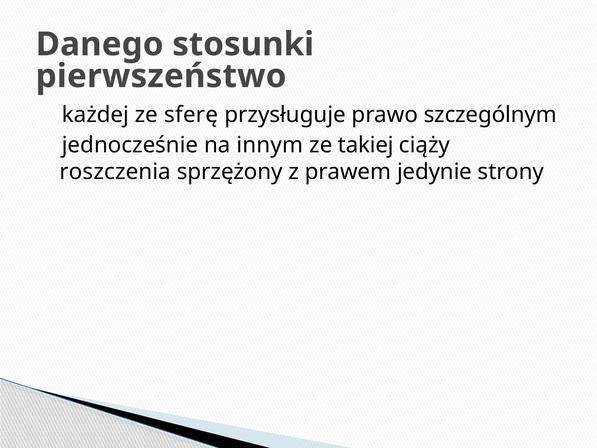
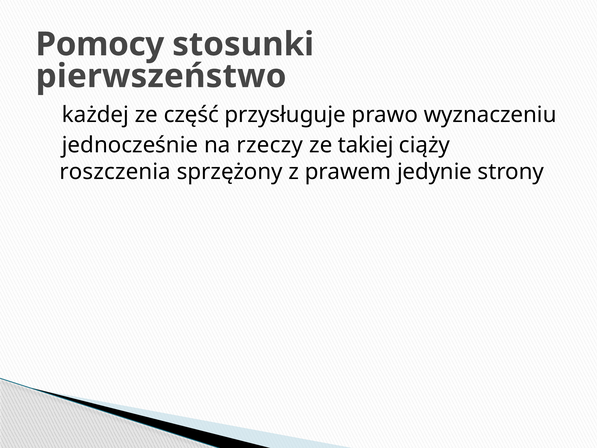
Danego: Danego -> Pomocy (100, 44)
sferę: sferę -> część (191, 115)
szczególnym: szczególnym -> wyznaczeniu (490, 115)
innym: innym -> rzeczy (270, 145)
